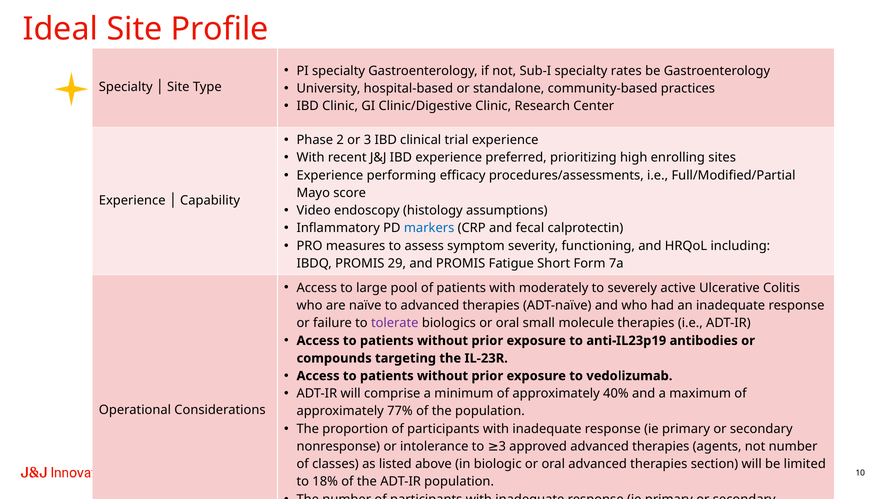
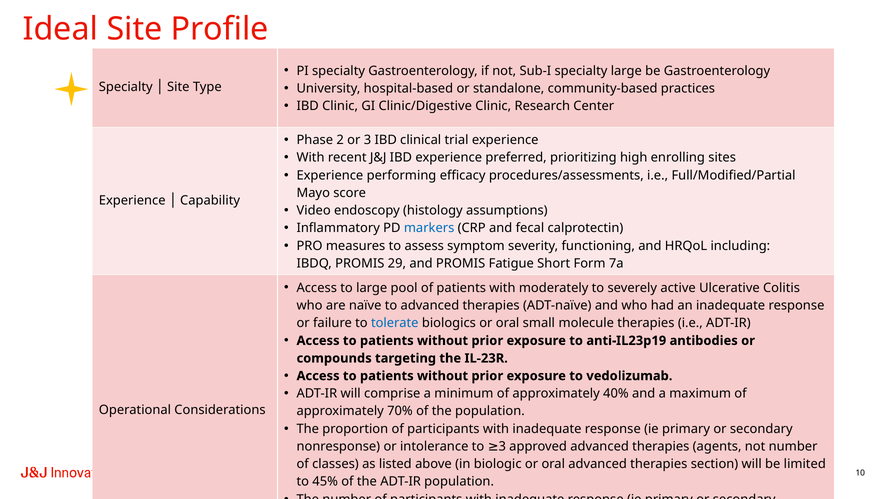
specialty rates: rates -> large (626, 71)
tolerate colour: purple -> blue (395, 323)
77%: 77% -> 70% (400, 411)
18%: 18% -> 45% (325, 481)
